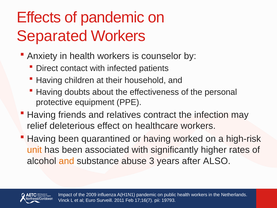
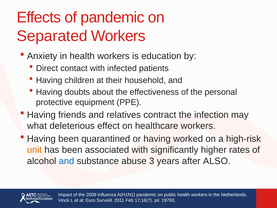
counselor: counselor -> education (161, 56)
relief: relief -> what (37, 126)
and colour: orange -> blue (66, 161)
